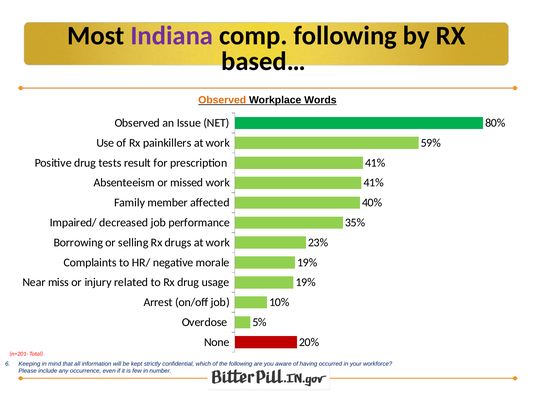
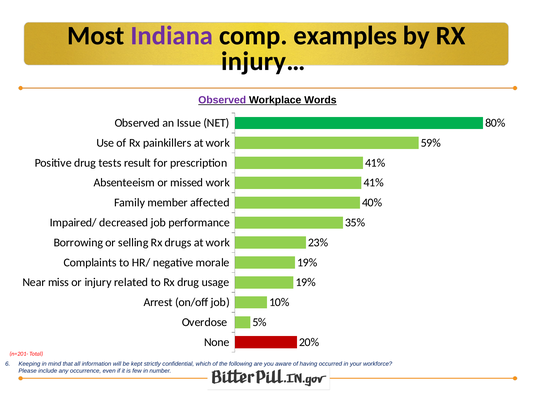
comp following: following -> examples (345, 36)
based…: based… -> injury… (263, 61)
Observed colour: orange -> purple (222, 100)
